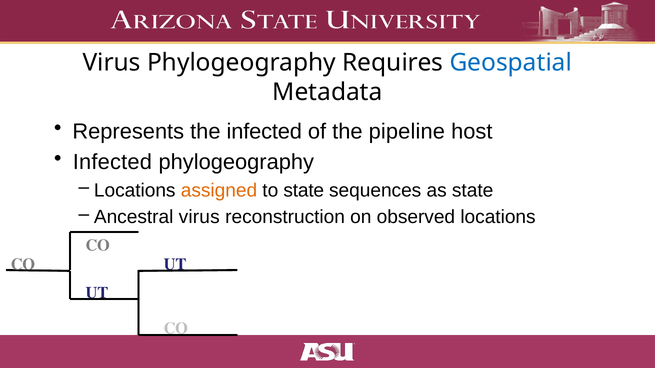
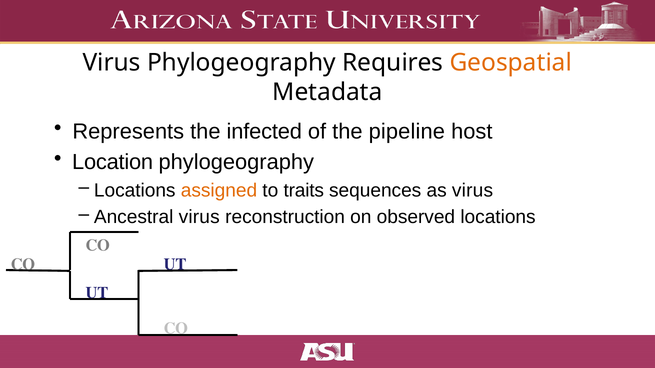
Geospatial colour: blue -> orange (511, 63)
Infected: Infected -> Location (113, 162)
to state: state -> traits (304, 191)
as state: state -> virus (473, 191)
